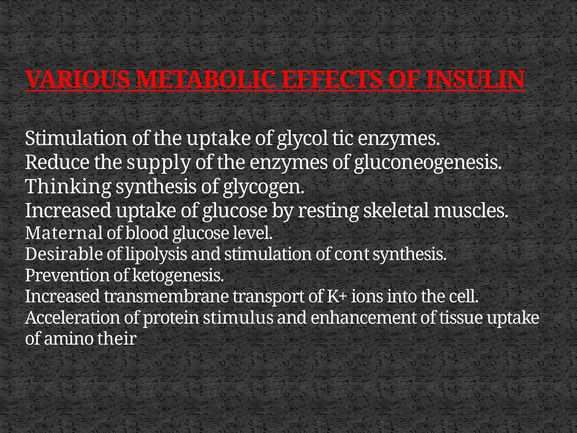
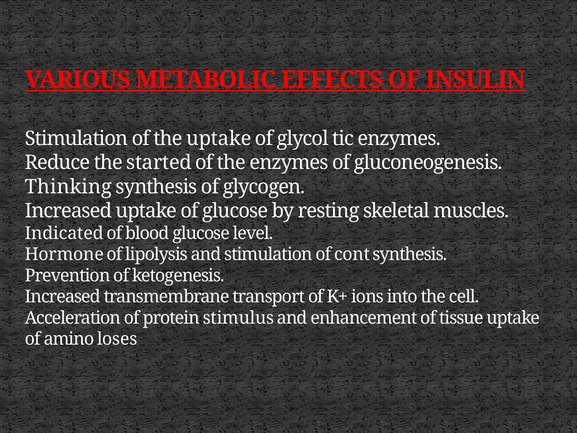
supply: supply -> started (159, 163)
Maternal: Maternal -> Indicated (64, 233)
Desirable: Desirable -> Hormone (64, 254)
their: their -> loses (117, 339)
